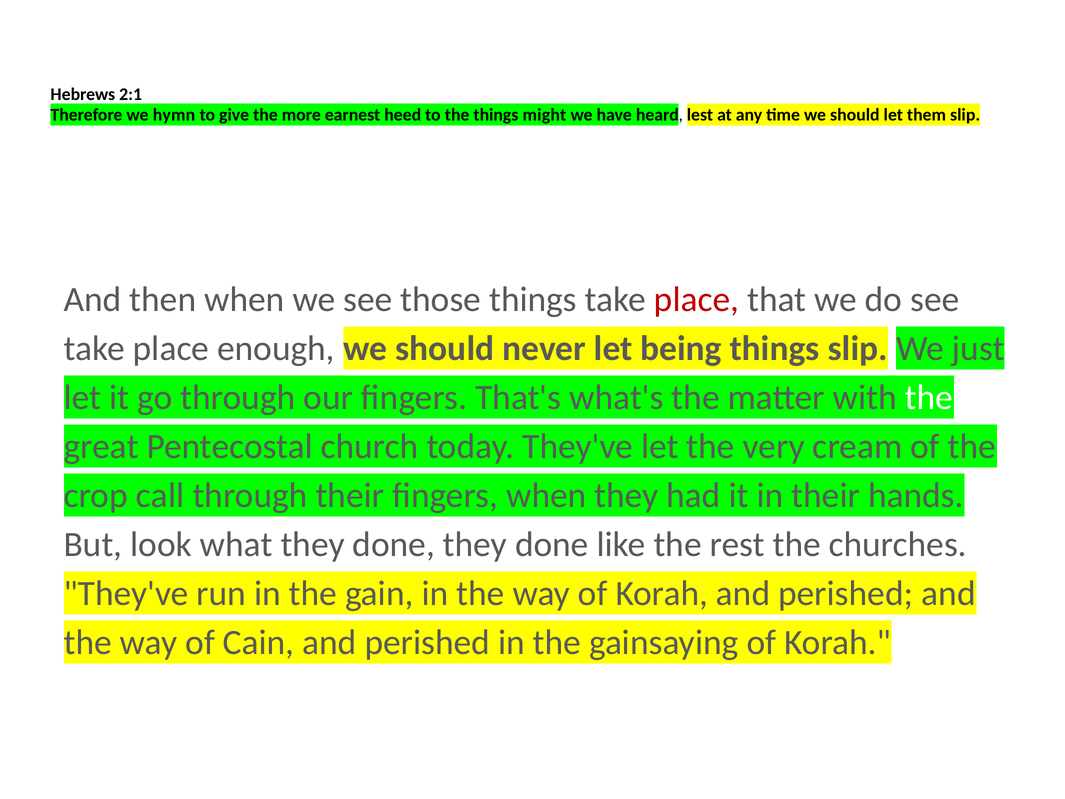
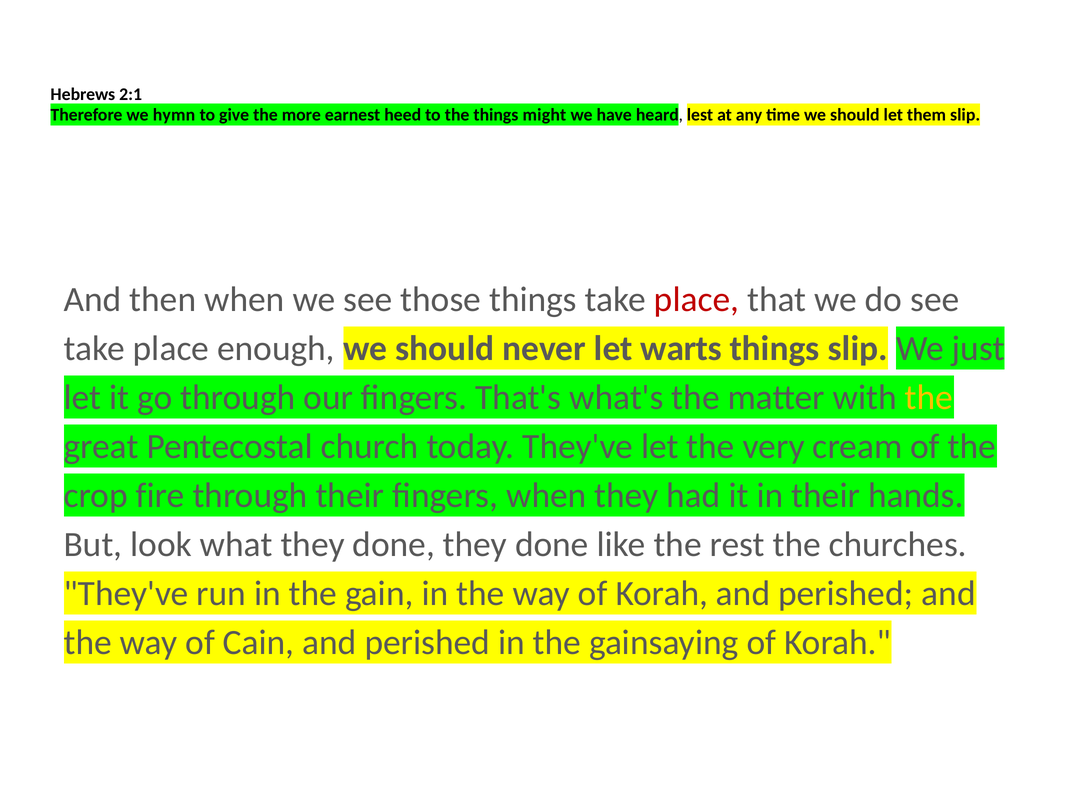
being: being -> warts (681, 348)
the colour: white -> yellow (929, 397)
call: call -> fire (160, 495)
